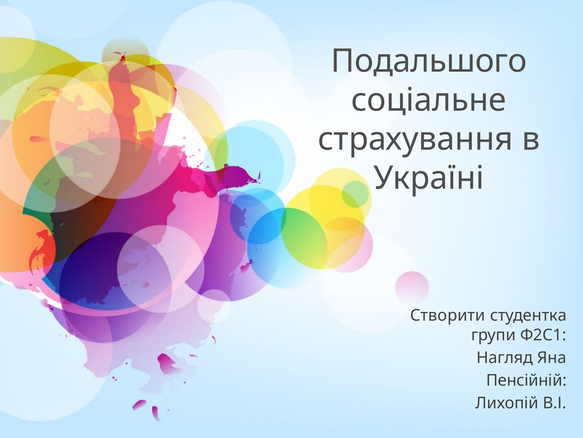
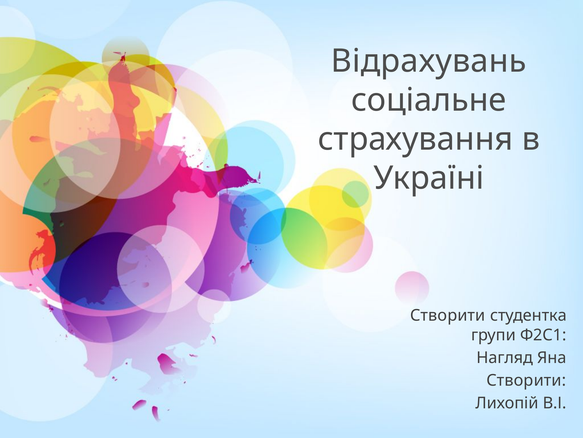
Подальшого: Подальшого -> Відрахувань (429, 61)
Пенсійній: Пенсійній -> Створити (526, 380)
